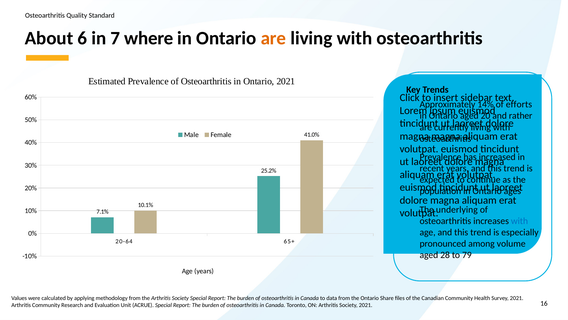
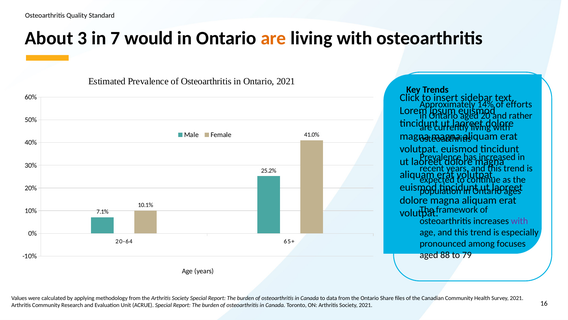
6: 6 -> 3 (82, 38)
where: where -> would (149, 38)
underlying: underlying -> framework (457, 209)
with colour: blue -> purple (520, 221)
volume: volume -> focuses (511, 243)
28: 28 -> 88 (445, 255)
